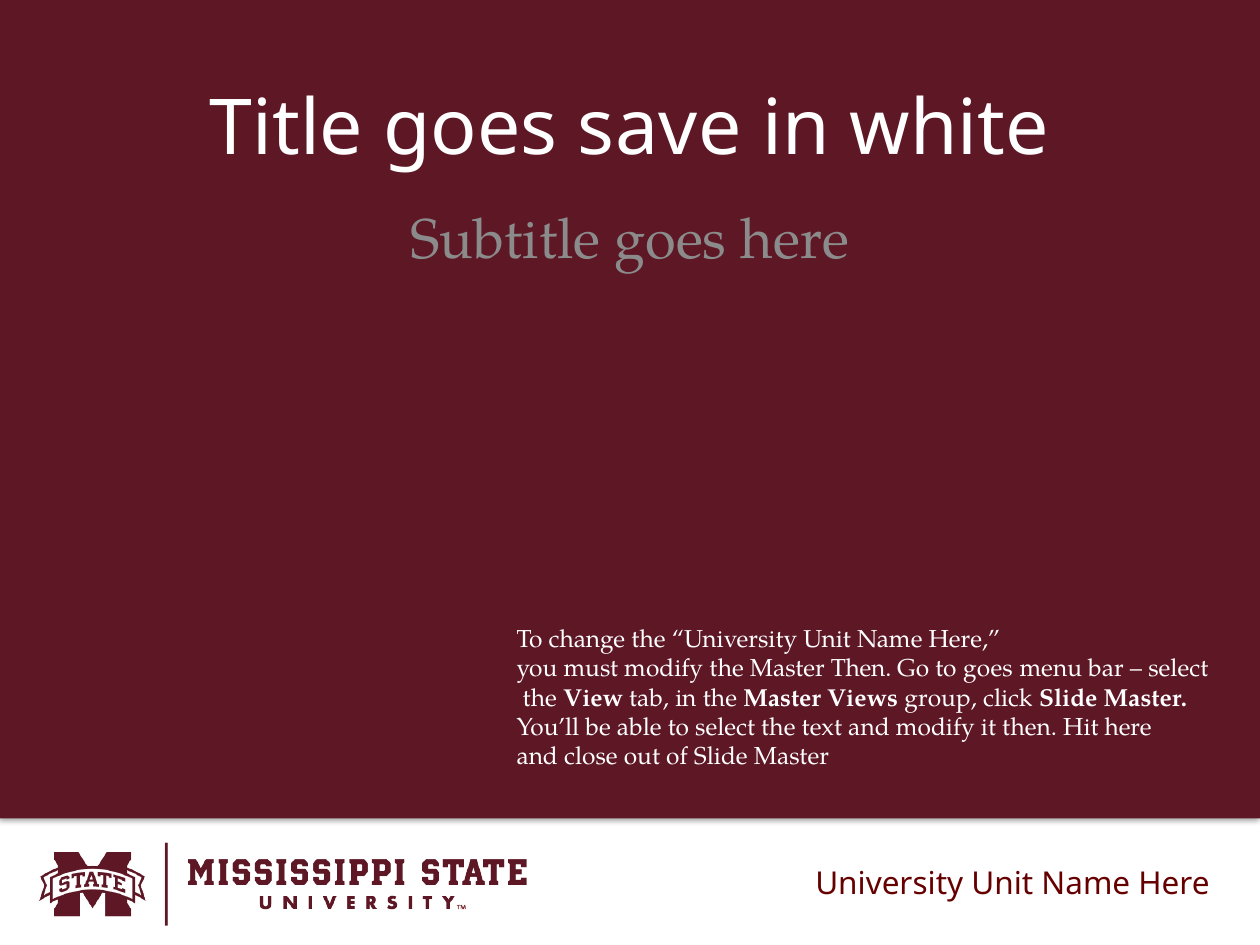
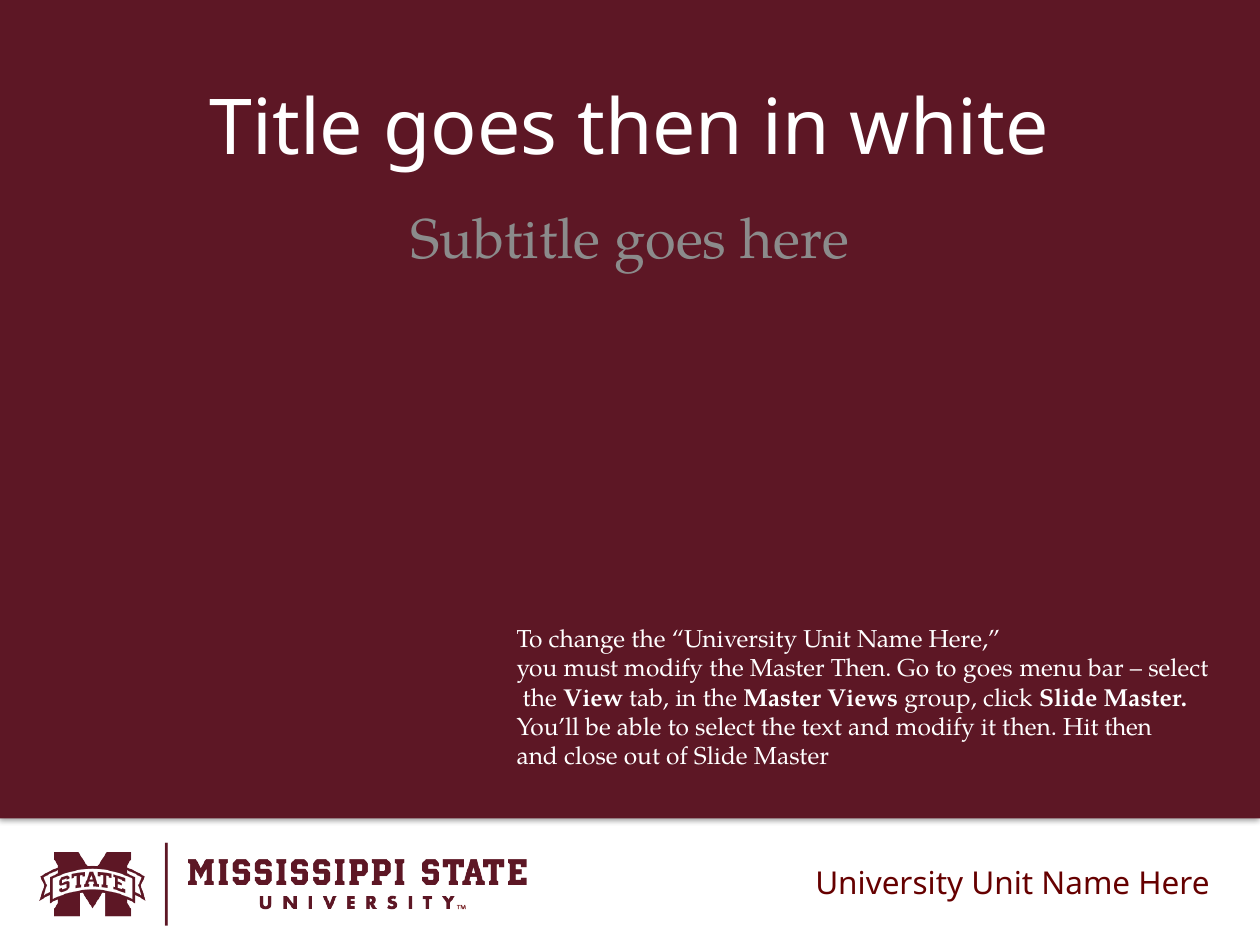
goes save: save -> then (660, 129)
Hit here: here -> then (1128, 727)
